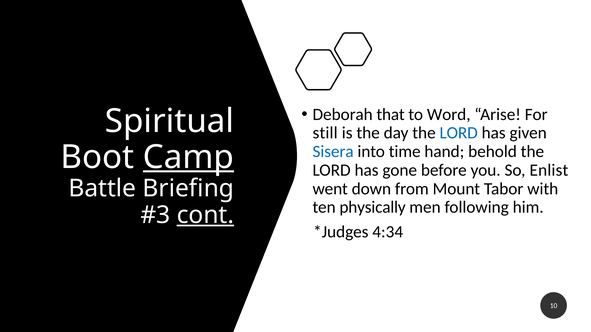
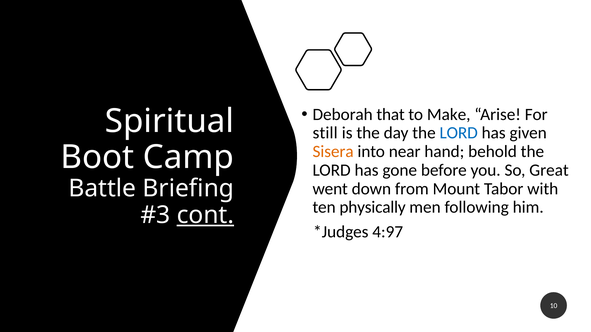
Word: Word -> Make (449, 115)
Sisera colour: blue -> orange (333, 152)
time: time -> near (405, 152)
Camp underline: present -> none (188, 157)
Enlist: Enlist -> Great (549, 170)
4:34: 4:34 -> 4:97 (388, 232)
